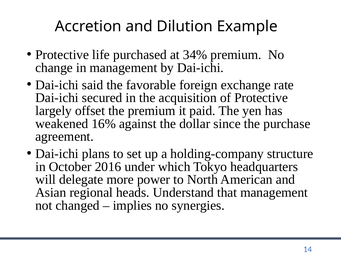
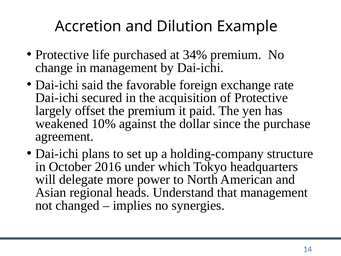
16%: 16% -> 10% (104, 124)
